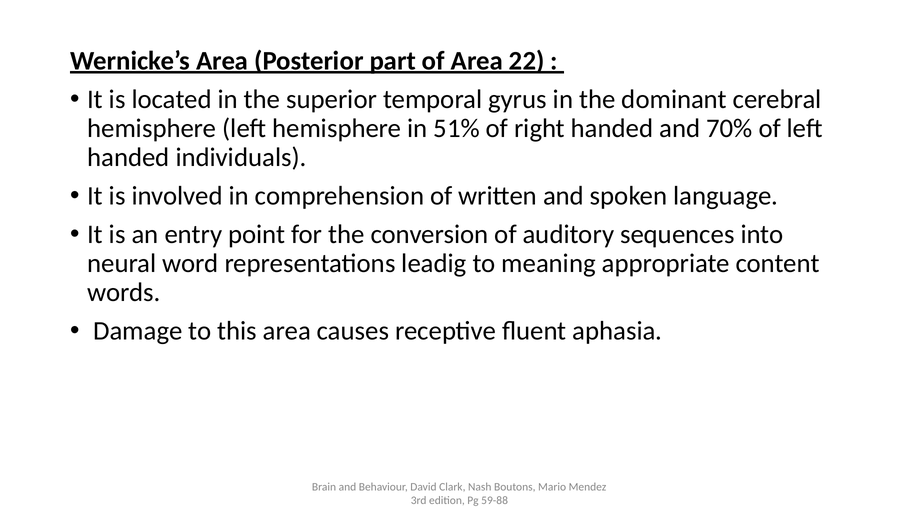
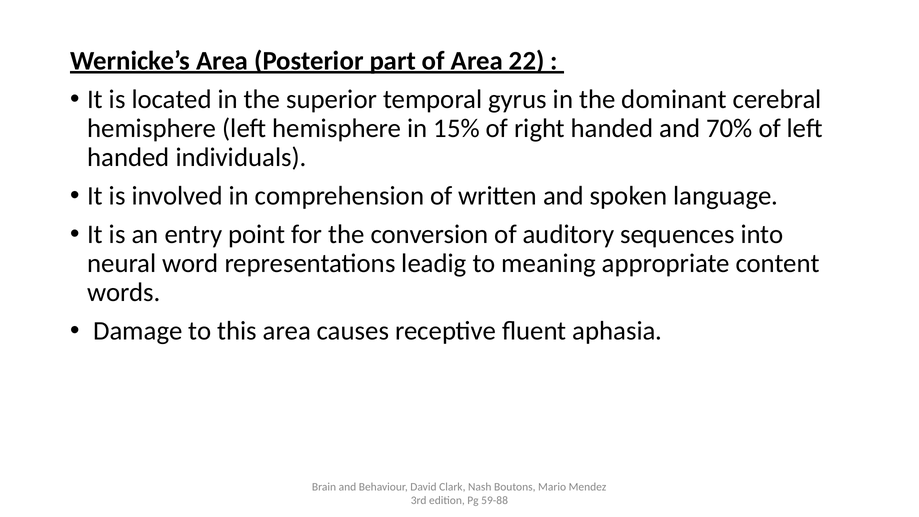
51%: 51% -> 15% (457, 128)
